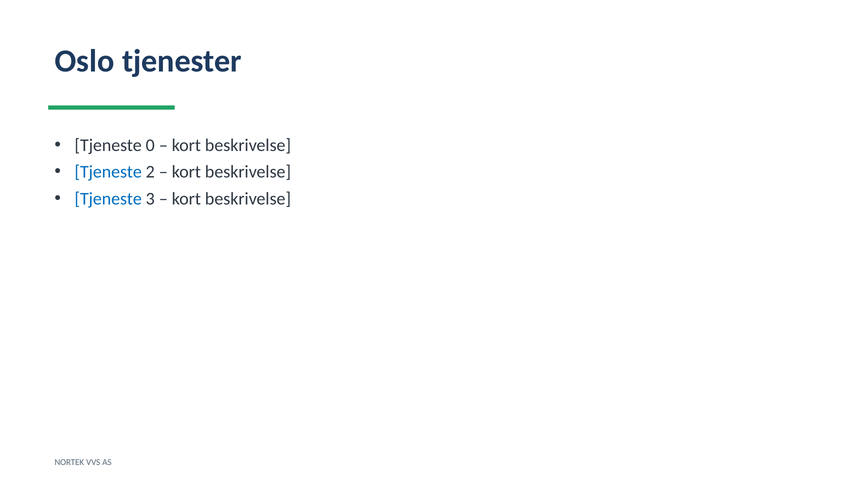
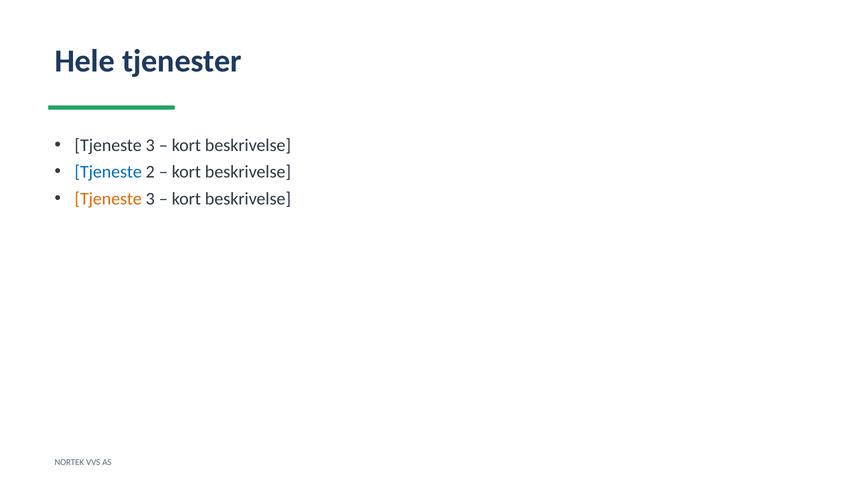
Oslo: Oslo -> Hele (85, 61)
0: 0 -> 3 (150, 145)
Tjeneste colour: blue -> orange (108, 199)
